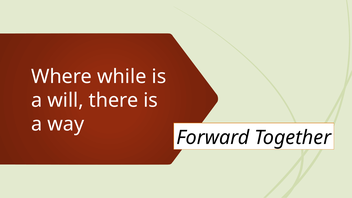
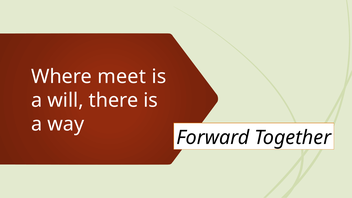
while: while -> meet (122, 77)
